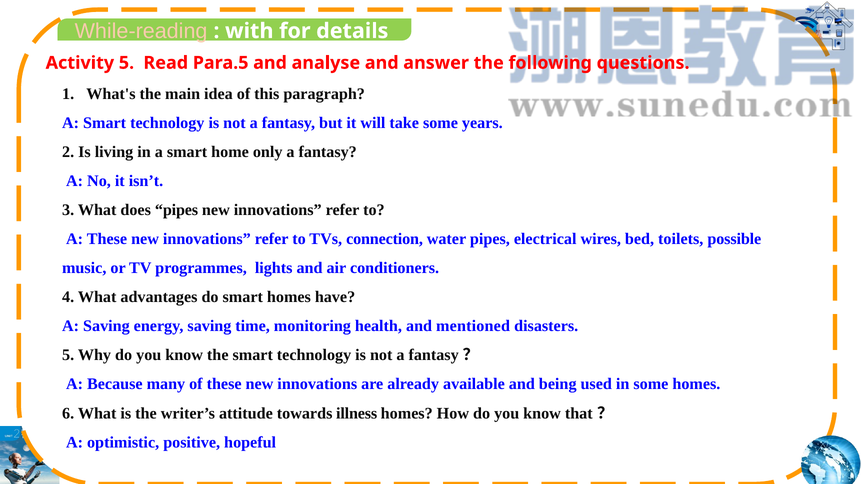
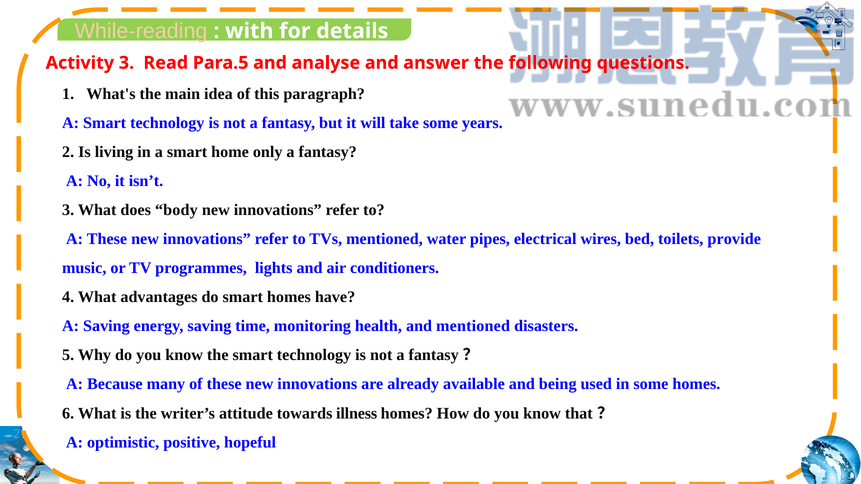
Activity 5: 5 -> 3 (126, 63)
does pipes: pipes -> body (176, 210)
TVs connection: connection -> mentioned (384, 239)
possible: possible -> provide (734, 239)
